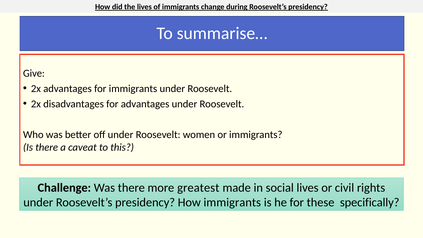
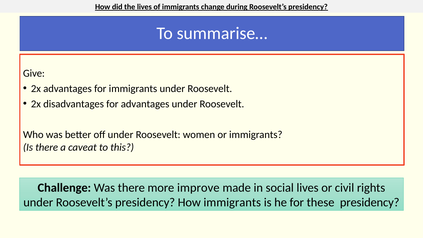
greatest: greatest -> improve (198, 188)
these specifically: specifically -> presidency (370, 202)
